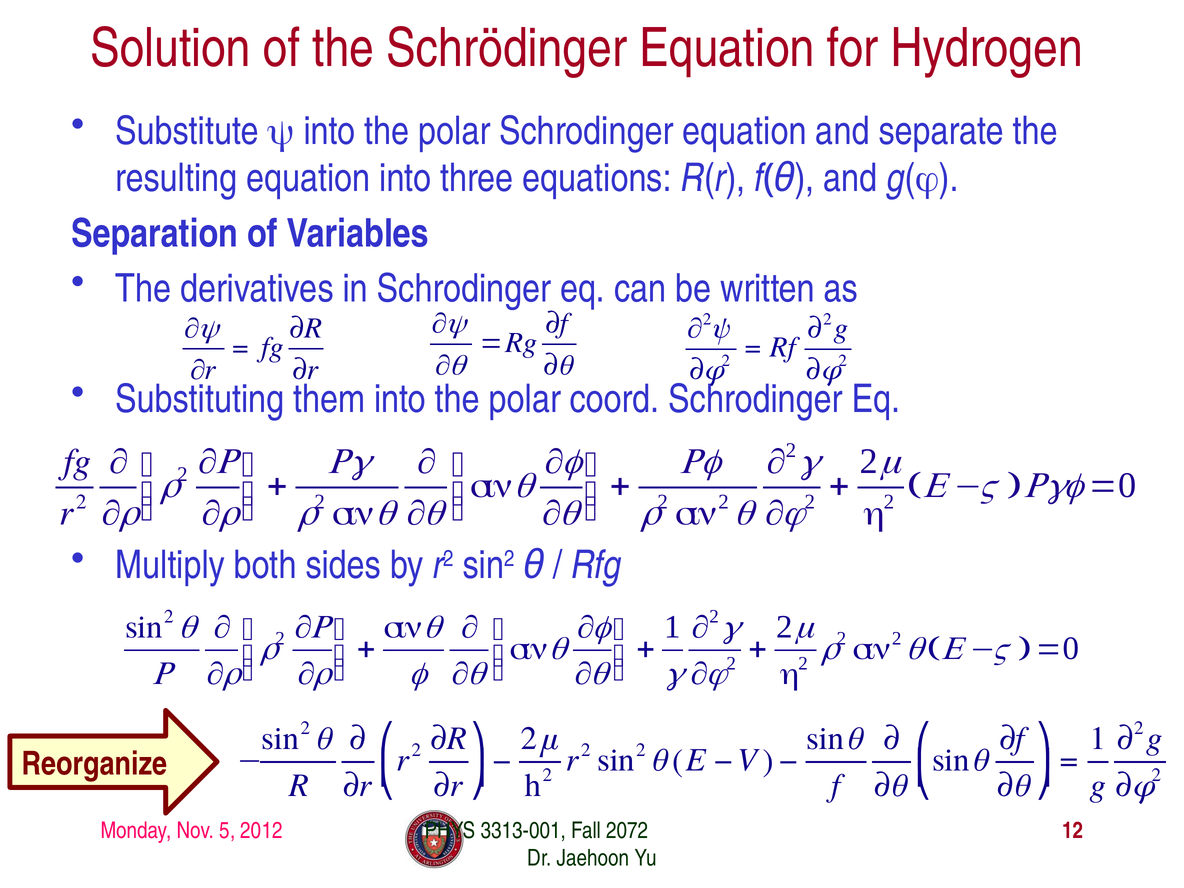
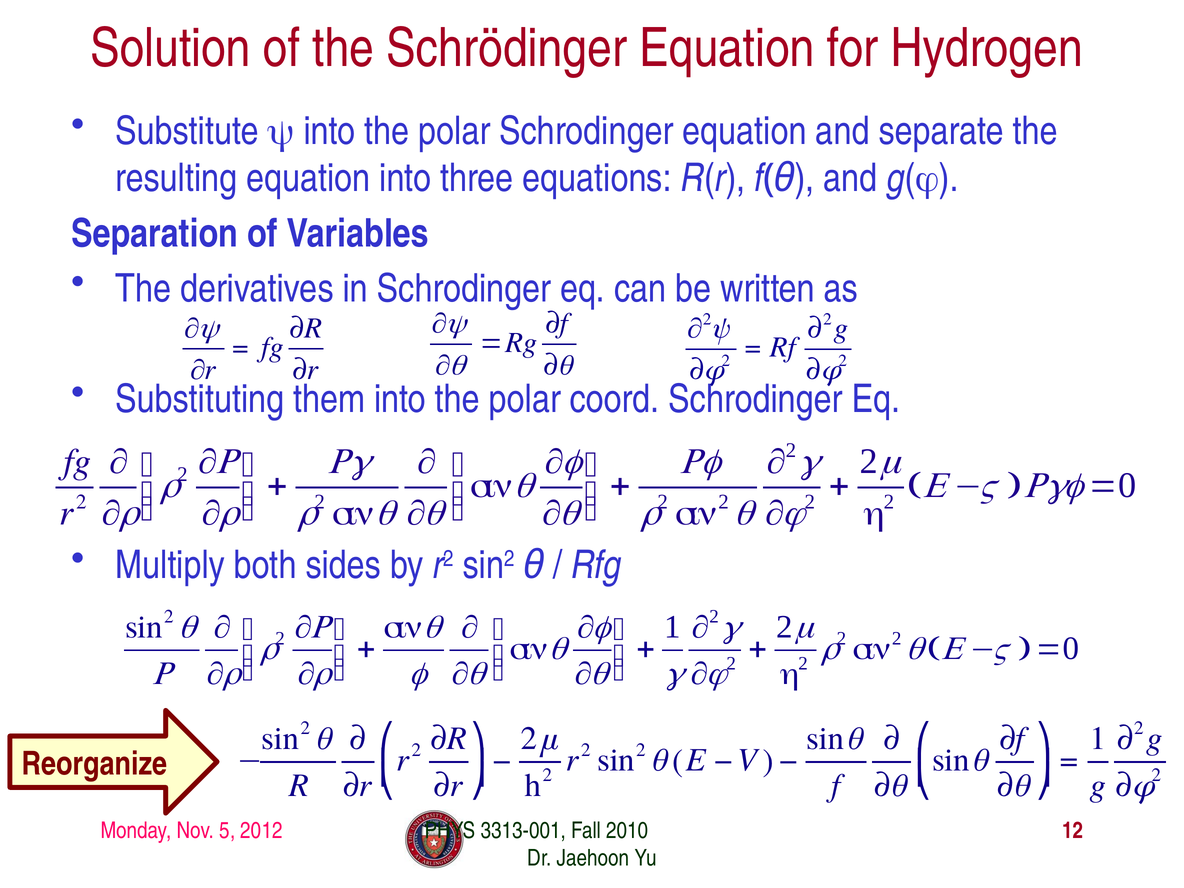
2072: 2072 -> 2010 (627, 830)
